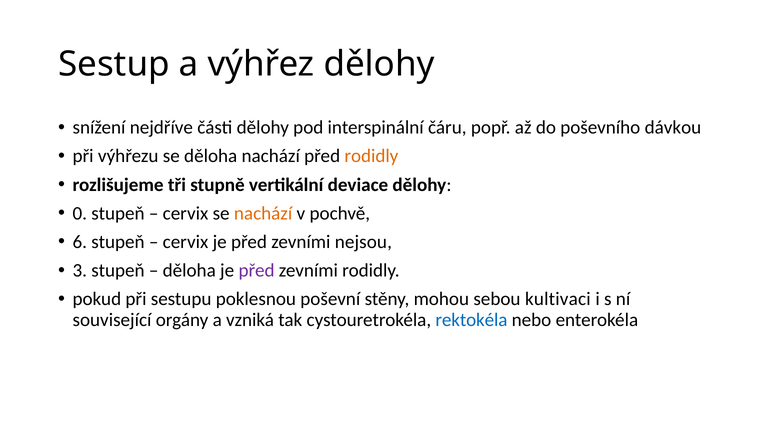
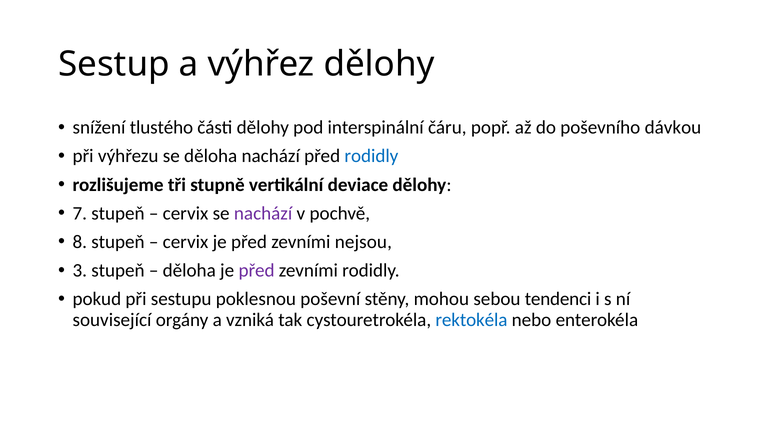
nejdříve: nejdříve -> tlustého (161, 127)
rodidly colour: orange -> blue (371, 156)
0: 0 -> 7 (80, 213)
nachází colour: orange -> purple (263, 213)
6: 6 -> 8 (80, 242)
kultivaci: kultivaci -> tendenci (558, 299)
